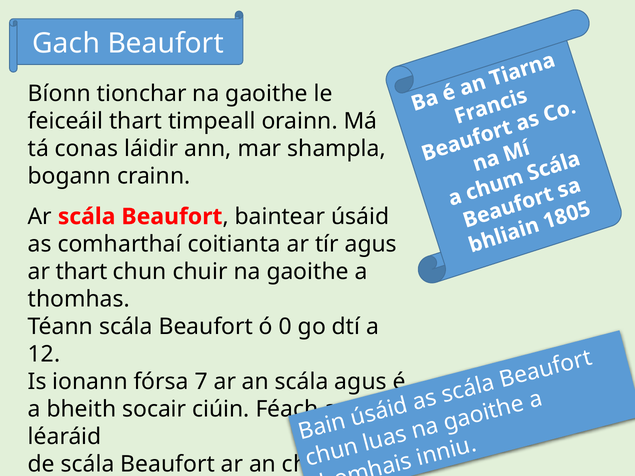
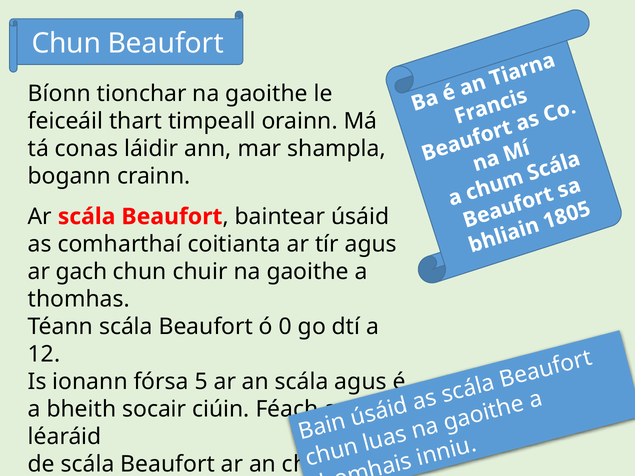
Gach: Gach -> Chun (66, 44)
ar thart: thart -> gach (82, 272)
fórsa 7: 7 -> 5 (201, 382)
